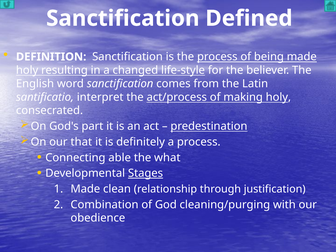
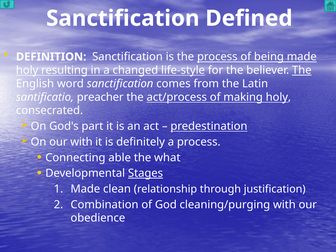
The underline: none -> present (302, 70)
interpret: interpret -> preacher (100, 97)
our that: that -> with (81, 142)
